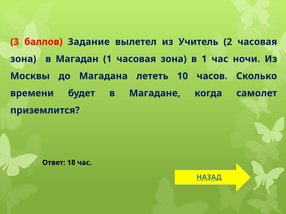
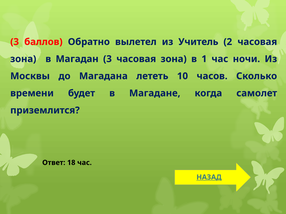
Задание: Задание -> Обратно (89, 42)
Магадан 1: 1 -> 3 (107, 59)
